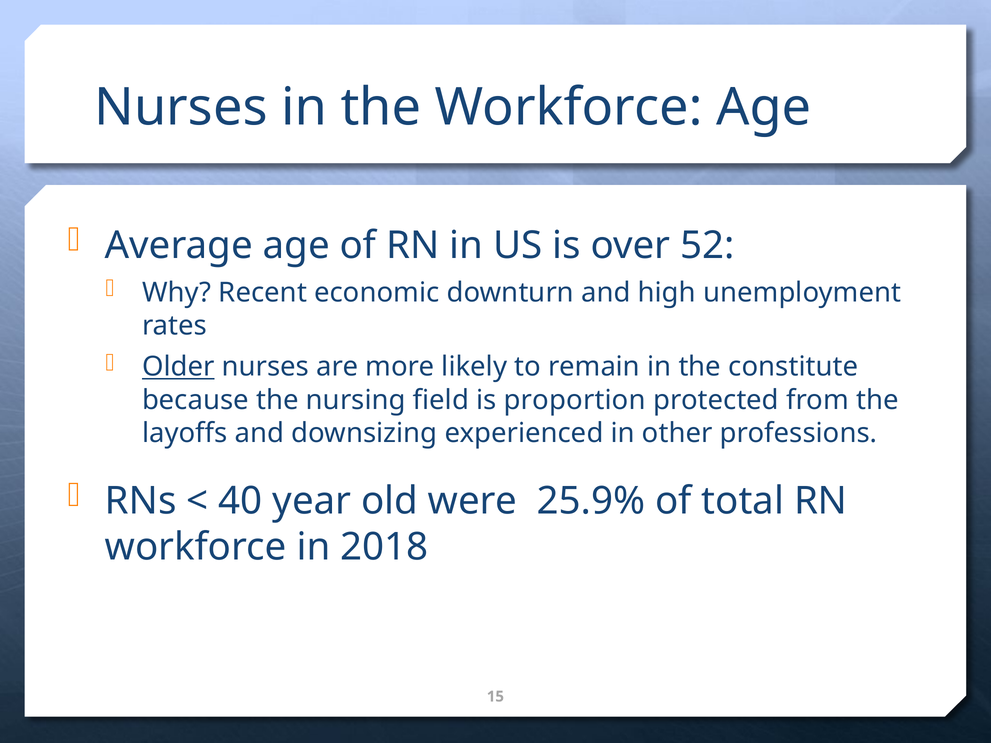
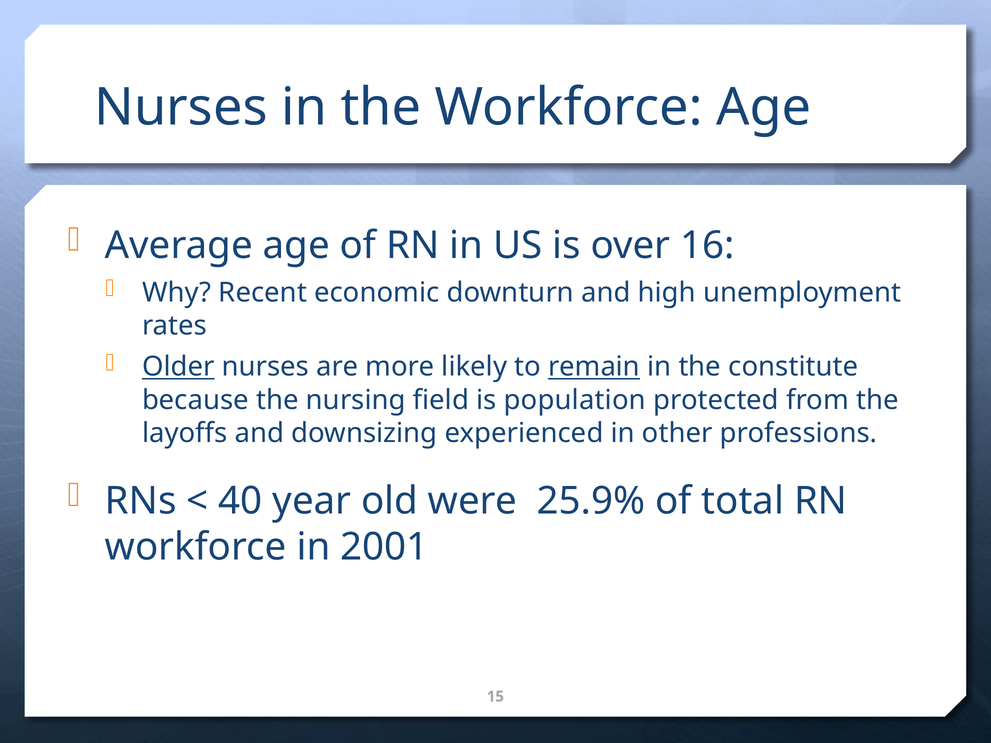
52: 52 -> 16 (707, 245)
remain underline: none -> present (594, 367)
proportion: proportion -> population (575, 400)
2018: 2018 -> 2001 (384, 547)
